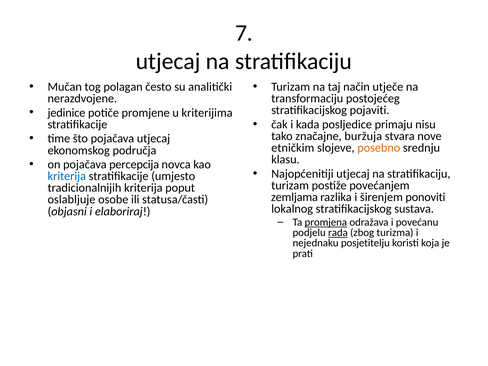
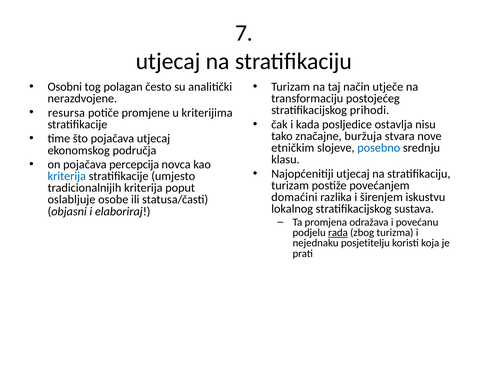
Mučan: Mučan -> Osobni (65, 87)
pojaviti: pojaviti -> prihodi (369, 110)
jedinice: jedinice -> resursa (66, 113)
primaju: primaju -> ostavlja (394, 124)
posebno colour: orange -> blue (379, 148)
zemljama: zemljama -> domaćini (294, 197)
ponoviti: ponoviti -> iskustvu (425, 197)
promjena underline: present -> none (326, 222)
